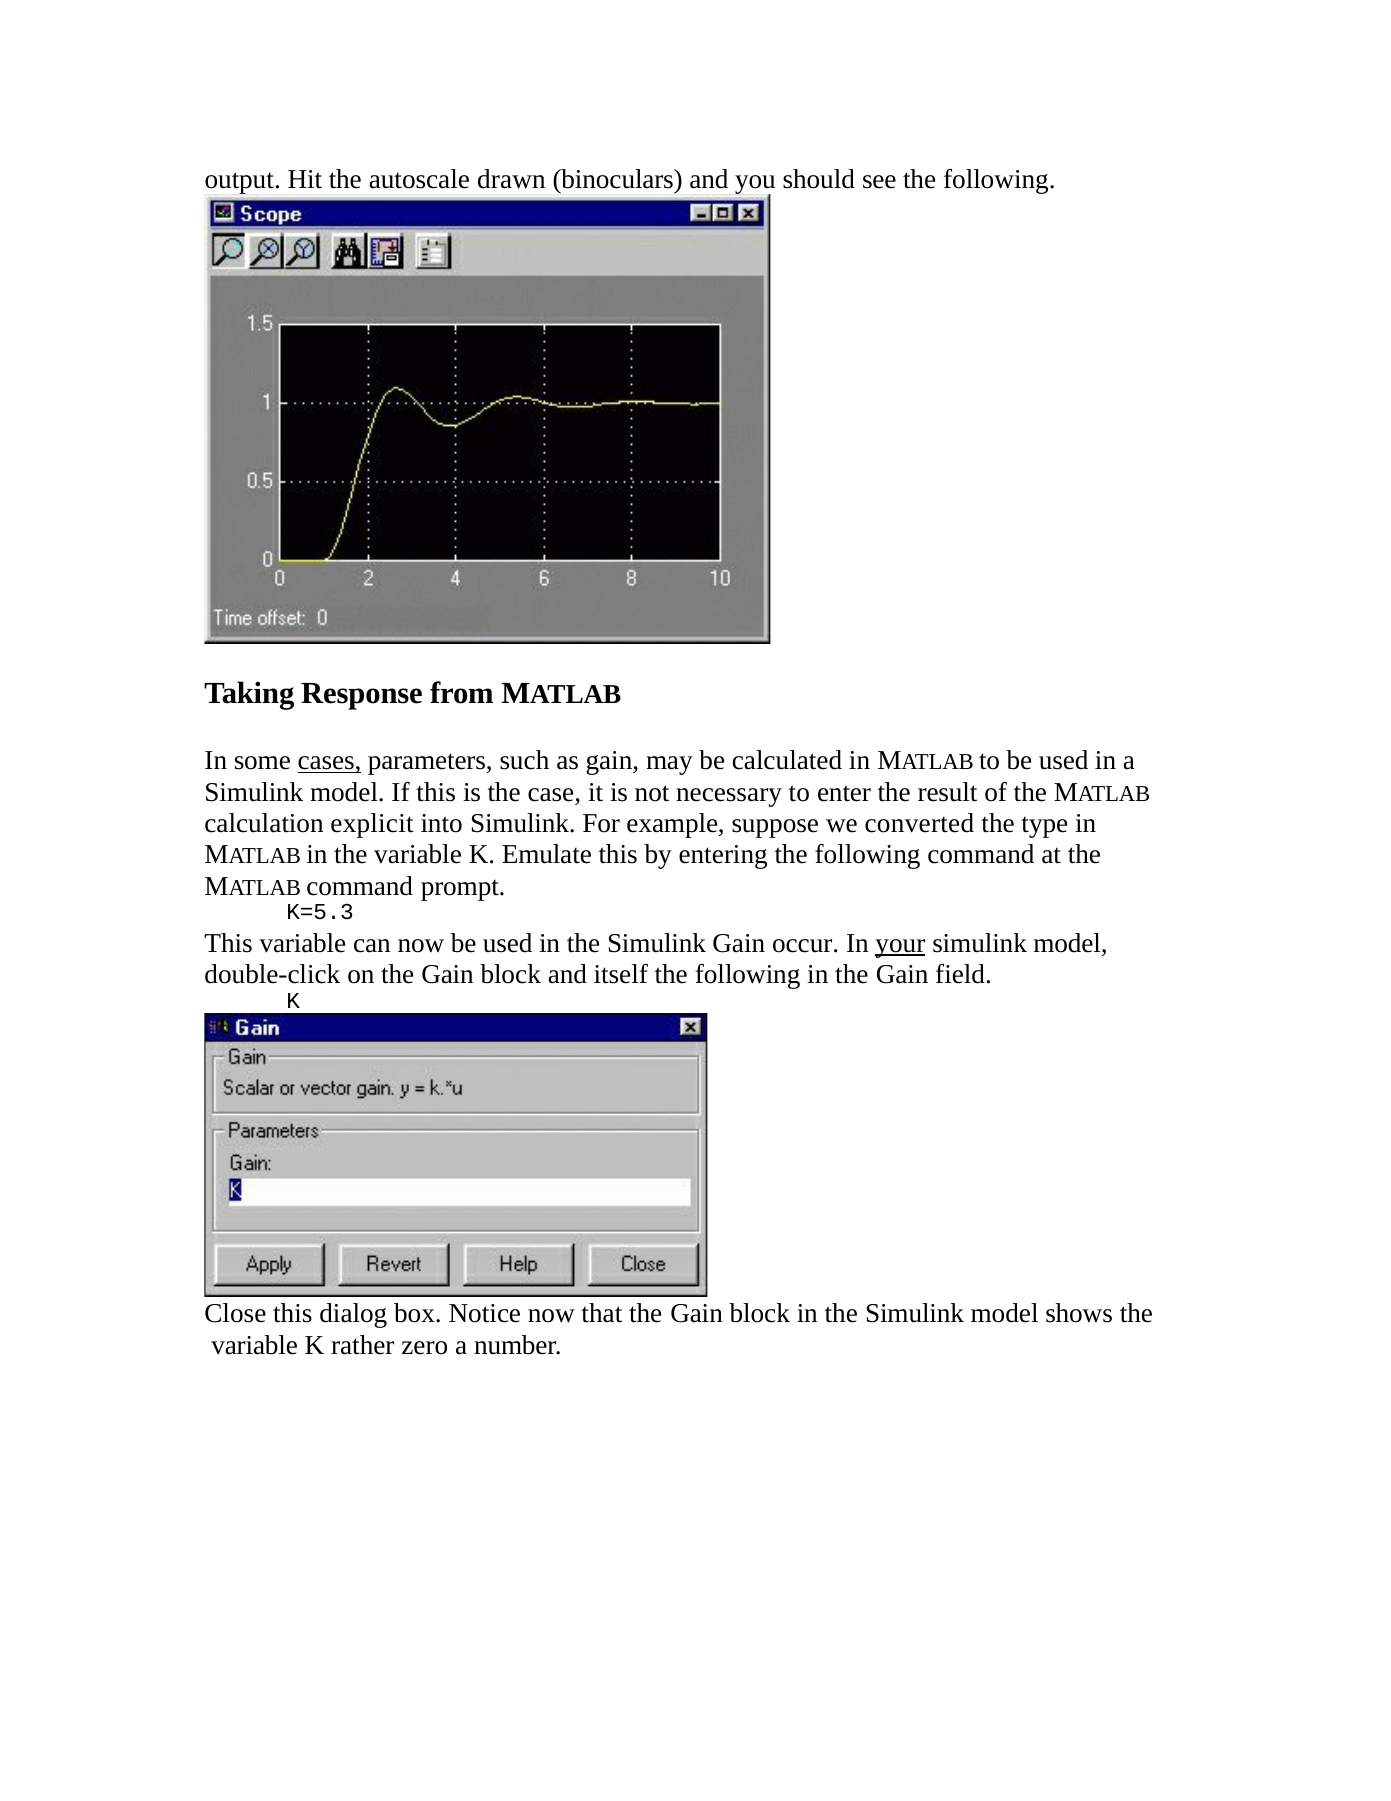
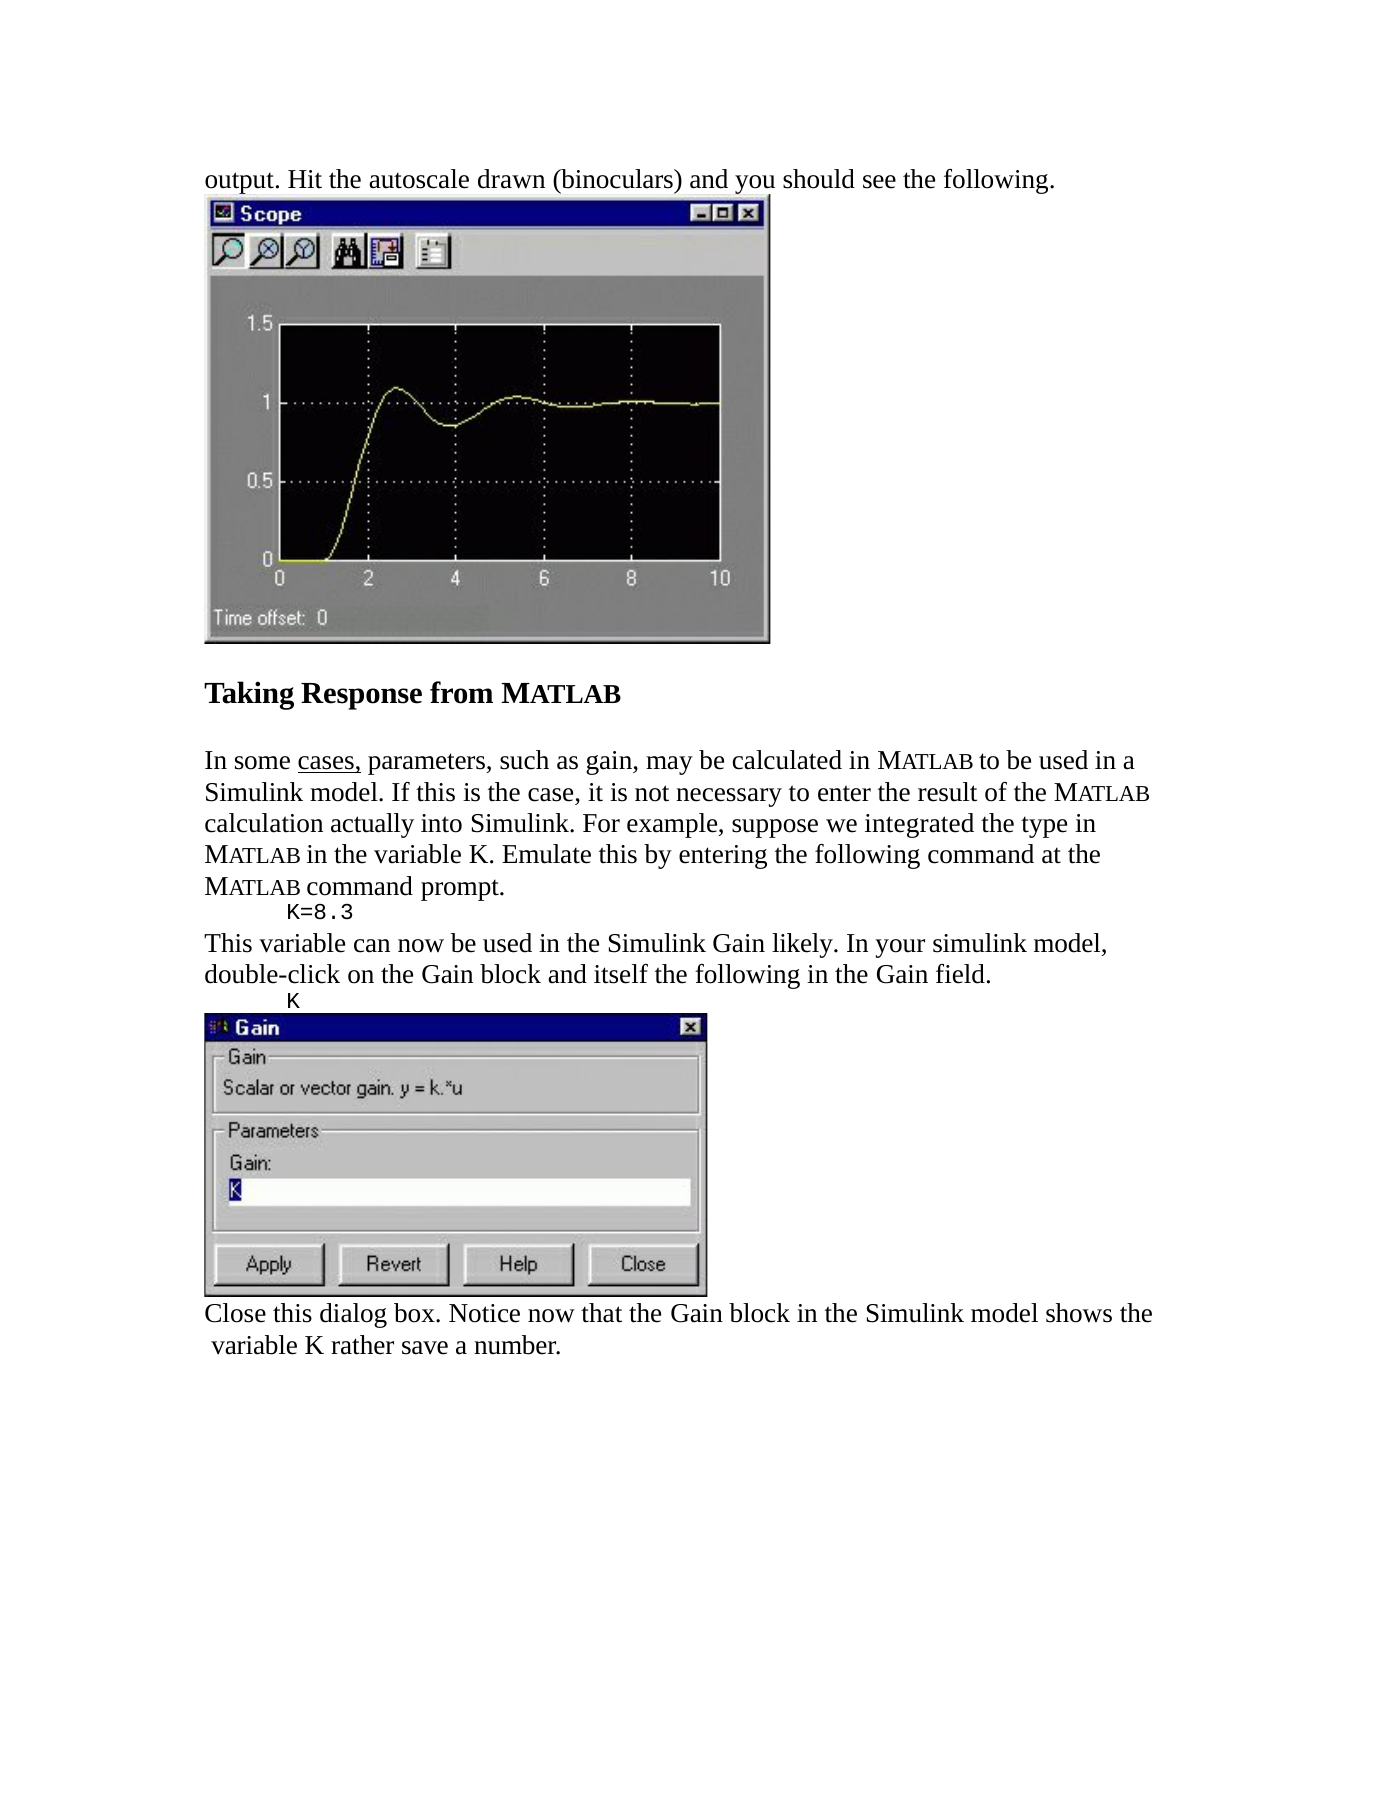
explicit: explicit -> actually (372, 823)
converted: converted -> integrated (919, 823)
K=5.3: K=5.3 -> K=8.3 (320, 912)
occur: occur -> likely (806, 943)
your underline: present -> none (900, 943)
zero: zero -> save (425, 1345)
